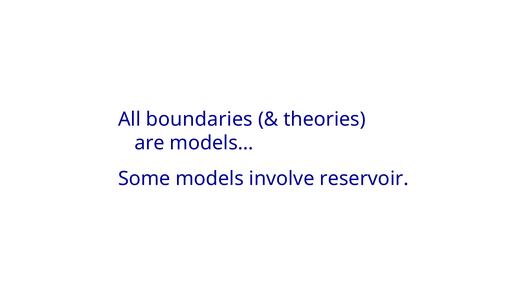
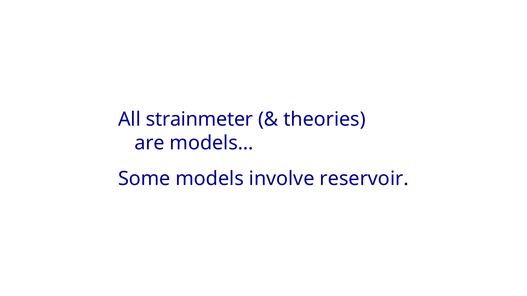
boundaries: boundaries -> strainmeter (200, 119)
